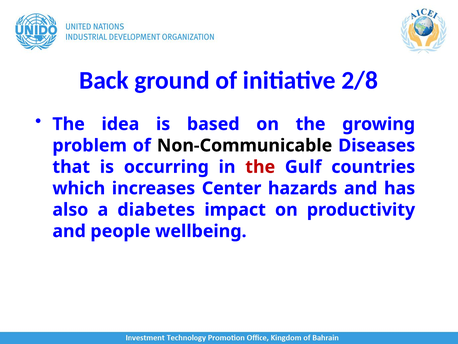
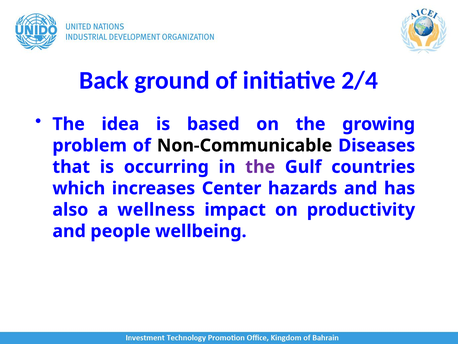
2/8: 2/8 -> 2/4 (360, 80)
the colour: red -> purple (260, 167)
diabetes: diabetes -> wellness (156, 209)
